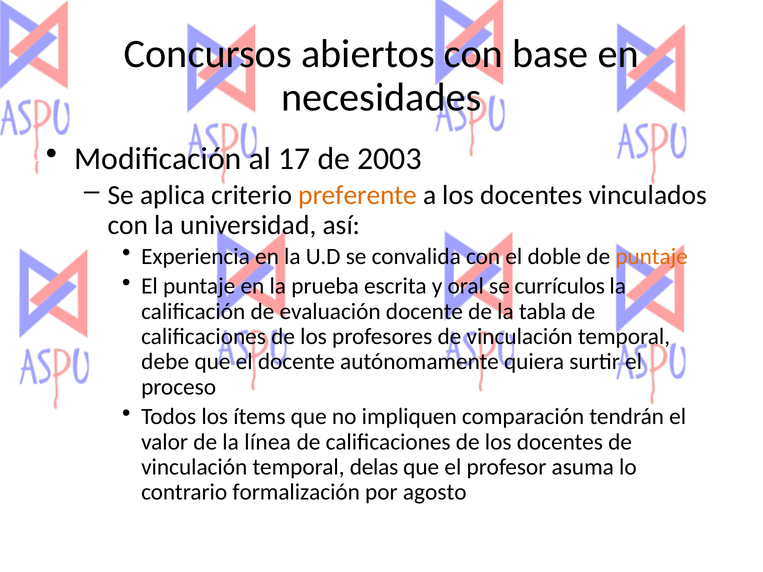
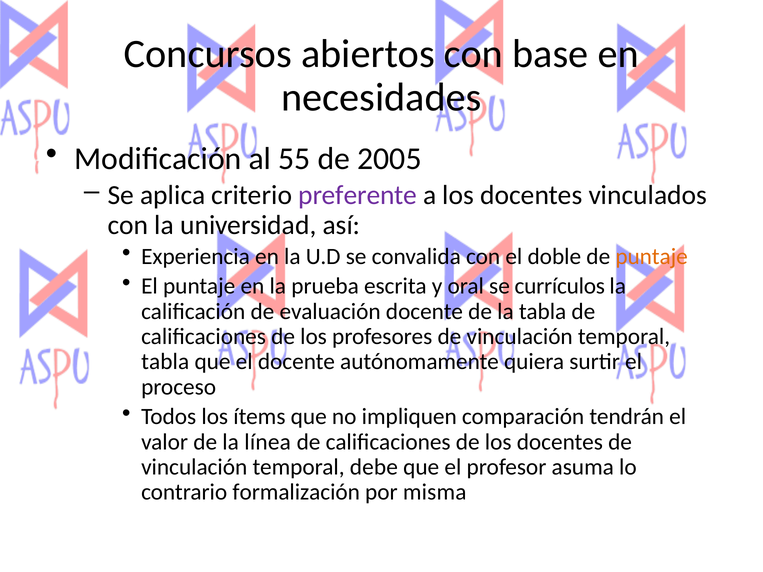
17: 17 -> 55 (294, 159)
2003: 2003 -> 2005 (389, 159)
preferente colour: orange -> purple (358, 195)
debe: debe -> tabla (165, 362)
delas: delas -> debe (374, 467)
agosto: agosto -> misma (435, 492)
